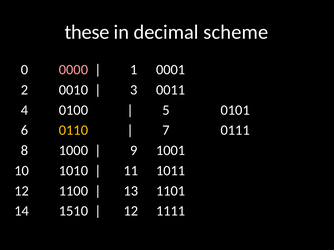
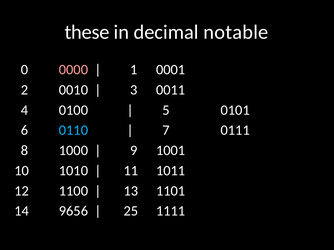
scheme: scheme -> notable (236, 32)
0110 colour: yellow -> light blue (74, 130)
1510: 1510 -> 9656 (74, 211)
12: 12 -> 25 (131, 211)
